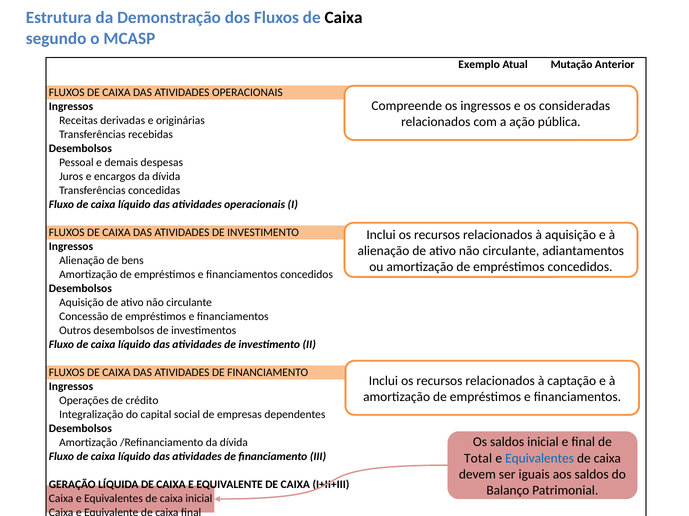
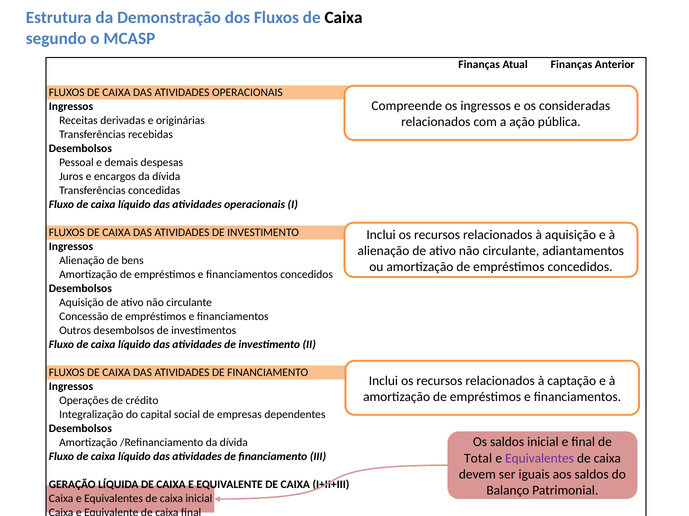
Exemplo: Exemplo -> Finanças (479, 65)
Atual Mutação: Mutação -> Finanças (571, 65)
Equivalentes colour: blue -> purple (540, 459)
